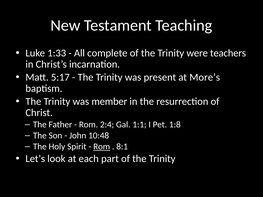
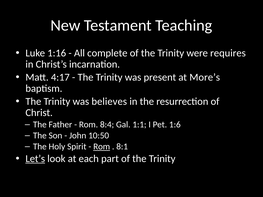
1:33: 1:33 -> 1:16 (57, 53)
teachers: teachers -> requires (228, 53)
5:17: 5:17 -> 4:17 (60, 77)
member: member -> believes (109, 101)
2:4: 2:4 -> 8:4 (107, 125)
1:8: 1:8 -> 1:6 (175, 125)
10:48: 10:48 -> 10:50 (99, 136)
Let’s underline: none -> present (35, 159)
